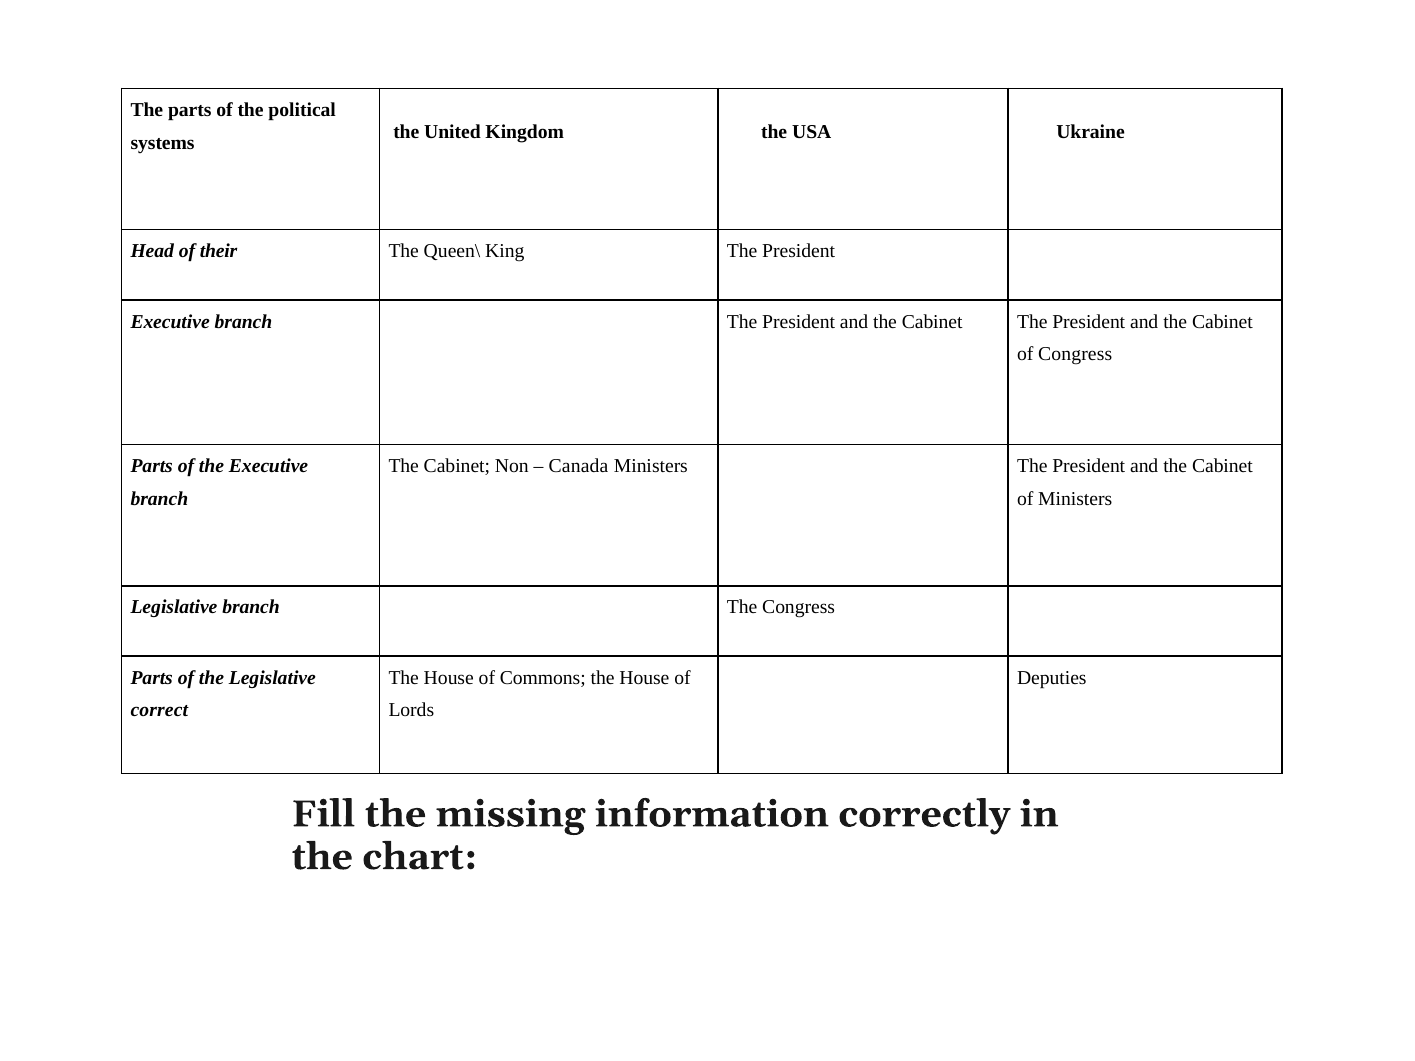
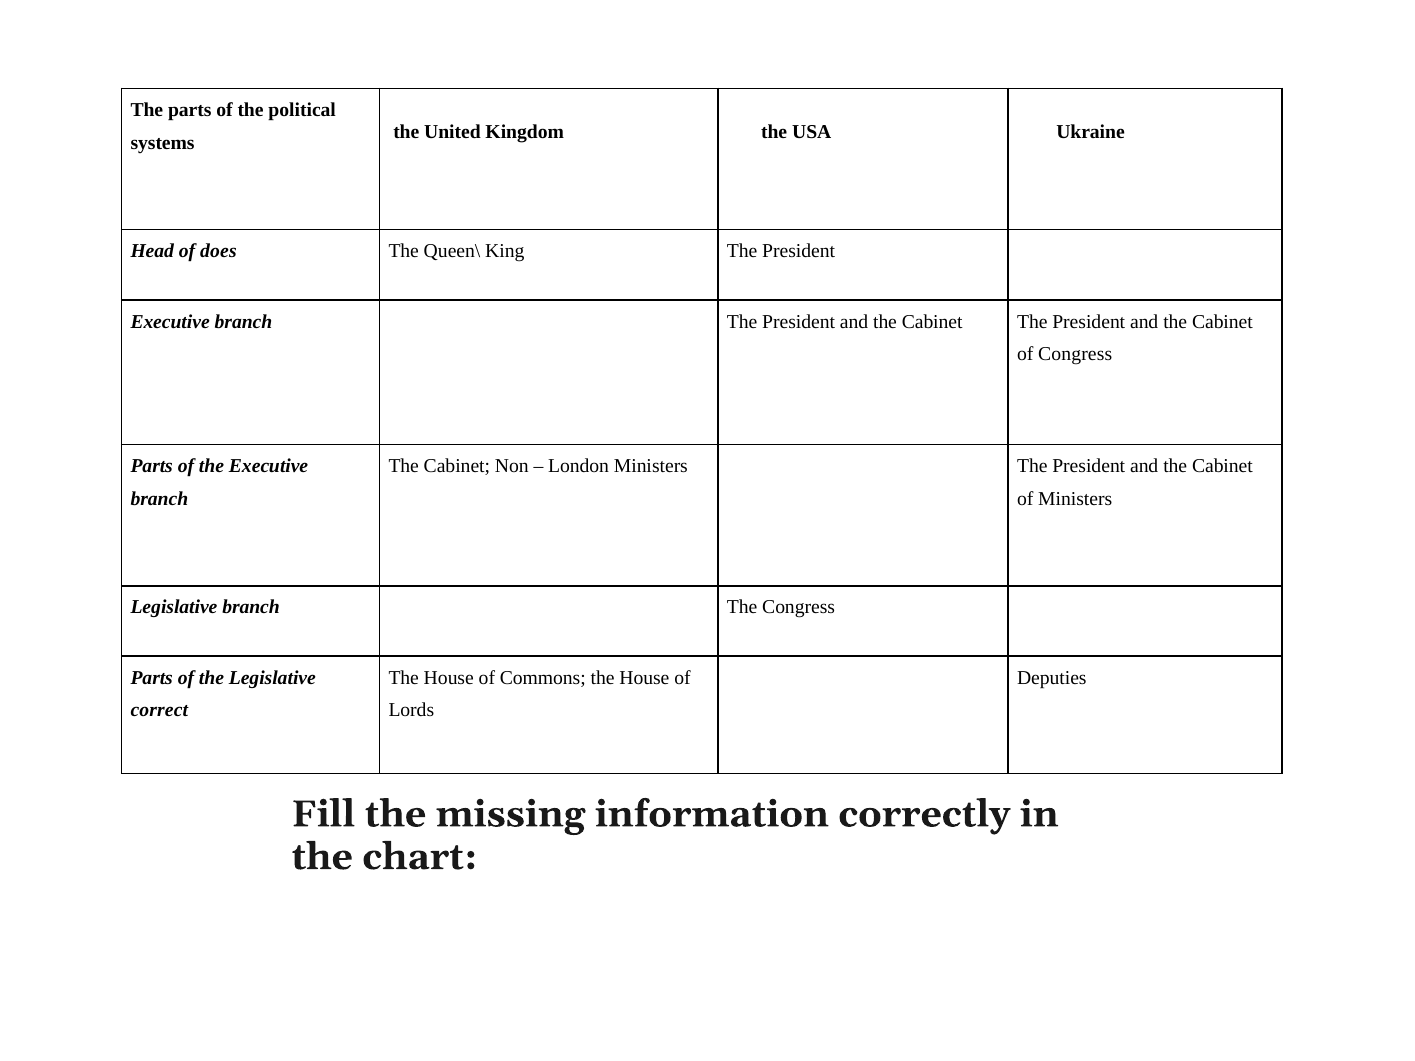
their: their -> does (218, 251)
Canada: Canada -> London (579, 466)
